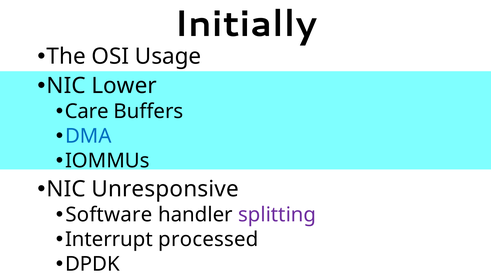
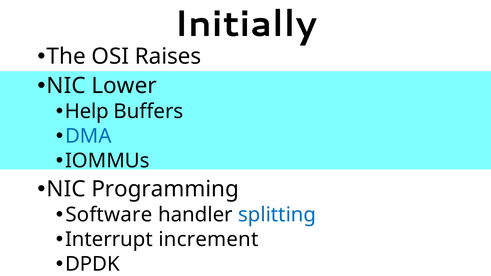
Usage: Usage -> Raises (168, 56)
Care: Care -> Help (87, 112)
Unresponsive: Unresponsive -> Programming (165, 189)
splitting colour: purple -> blue (277, 215)
processed: processed -> increment (208, 240)
